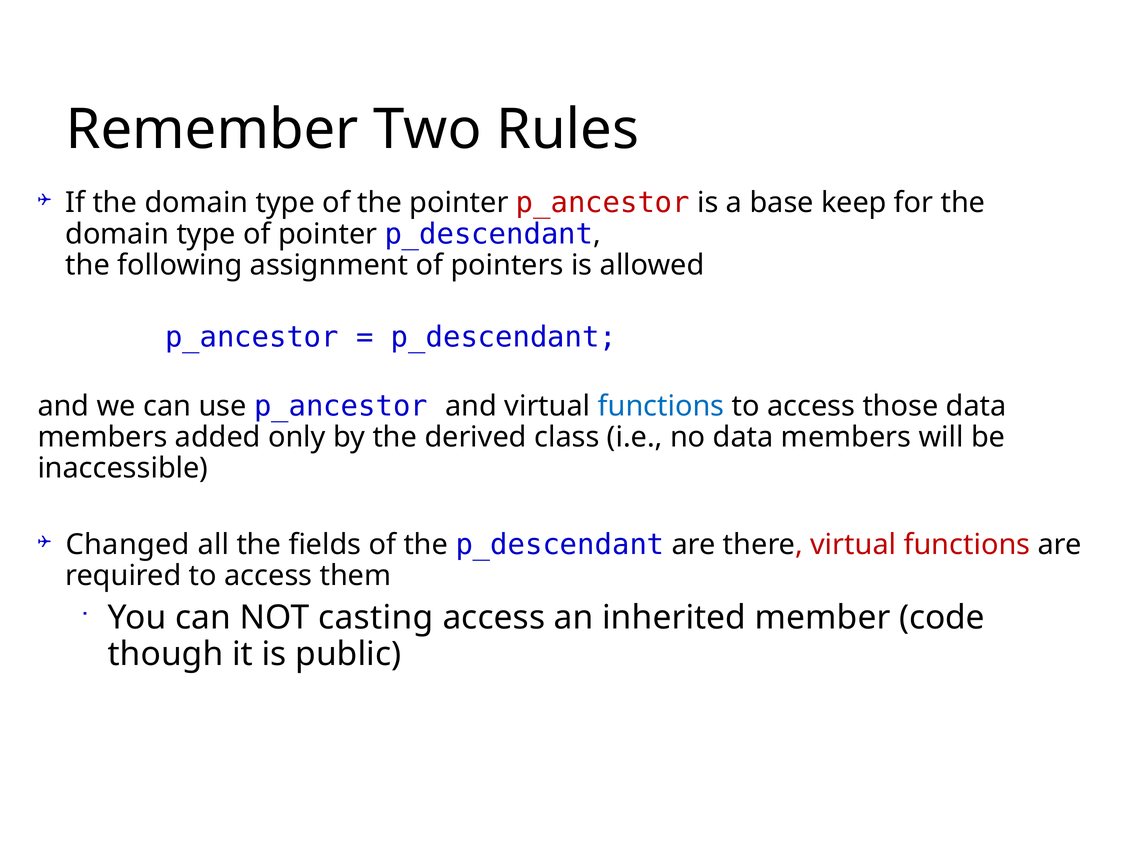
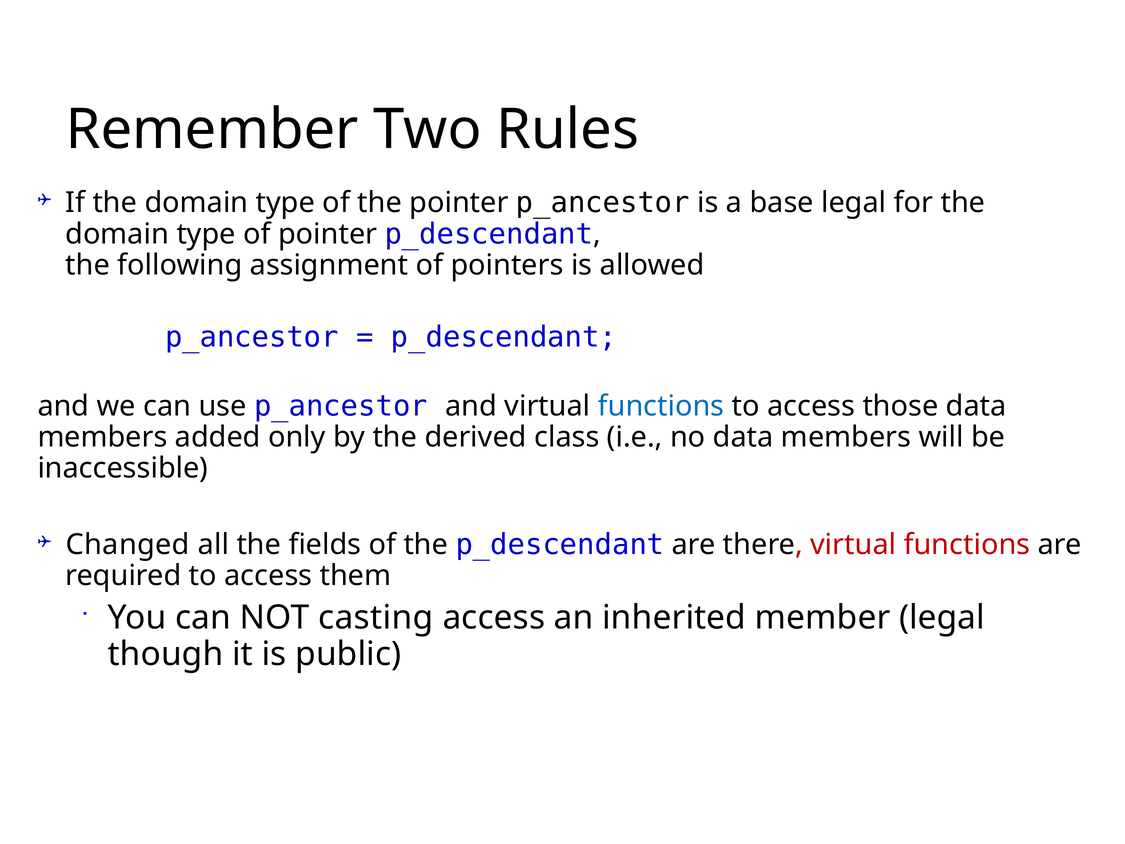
p_ancestor colour: red -> black (603, 203)
base keep: keep -> legal (854, 203)
member code: code -> legal (942, 617)
